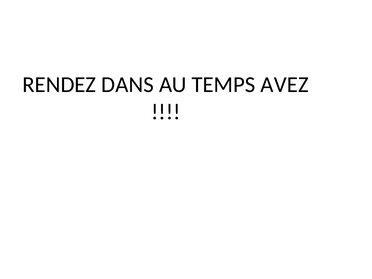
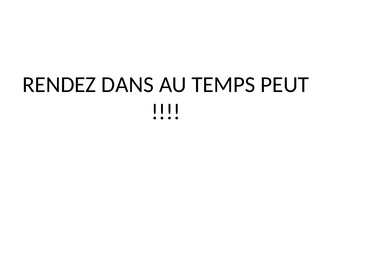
AVEZ: AVEZ -> PEUT (285, 85)
